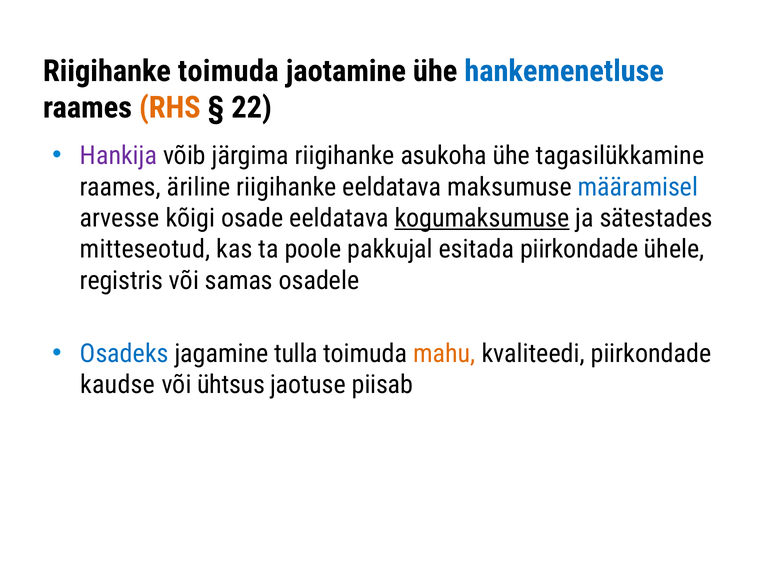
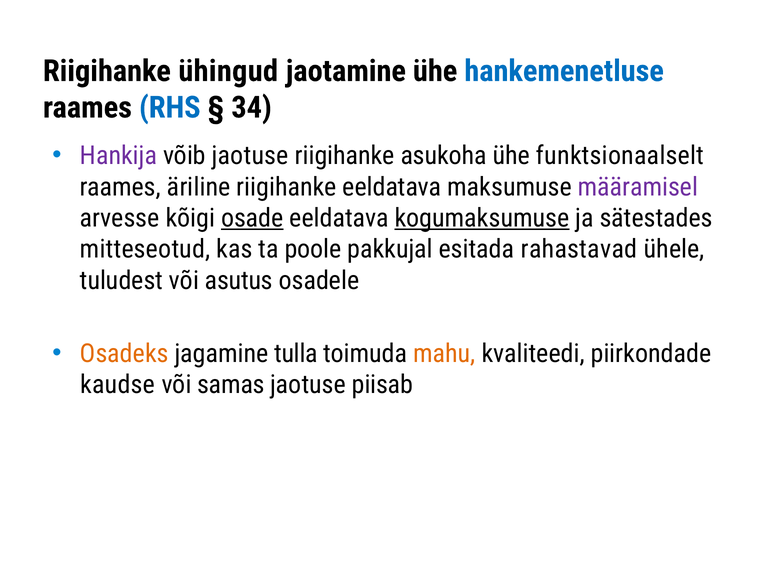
Riigihanke toimuda: toimuda -> ühingud (228, 71)
RHS colour: orange -> blue (170, 108)
22: 22 -> 34 (252, 108)
võib järgima: järgima -> jaotuse (250, 156)
tagasilükkamine: tagasilükkamine -> funktsionaalselt (620, 156)
määramisel colour: blue -> purple (638, 187)
osade underline: none -> present (252, 218)
esitada piirkondade: piirkondade -> rahastavad (579, 250)
registris: registris -> tuludest (121, 281)
samas: samas -> asutus (239, 281)
Osadeks colour: blue -> orange (124, 354)
ühtsus: ühtsus -> samas (231, 385)
